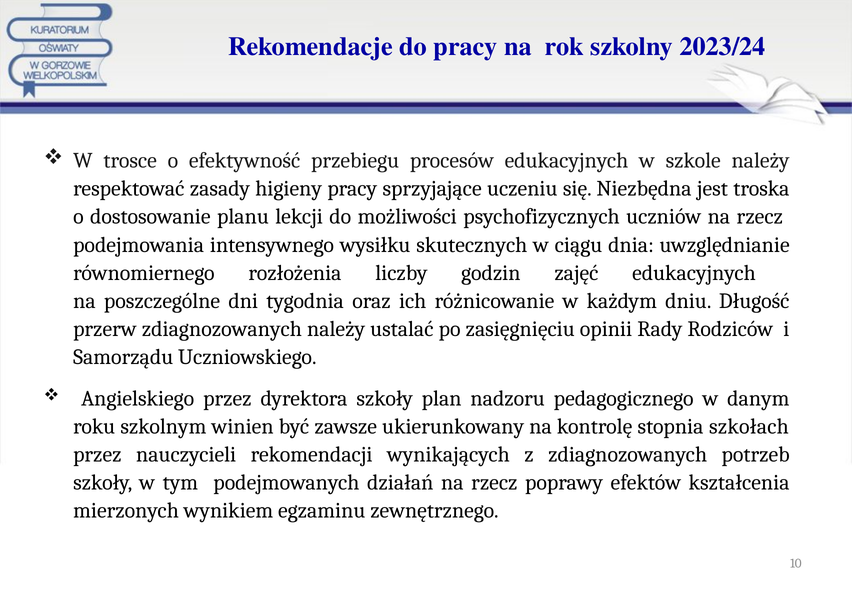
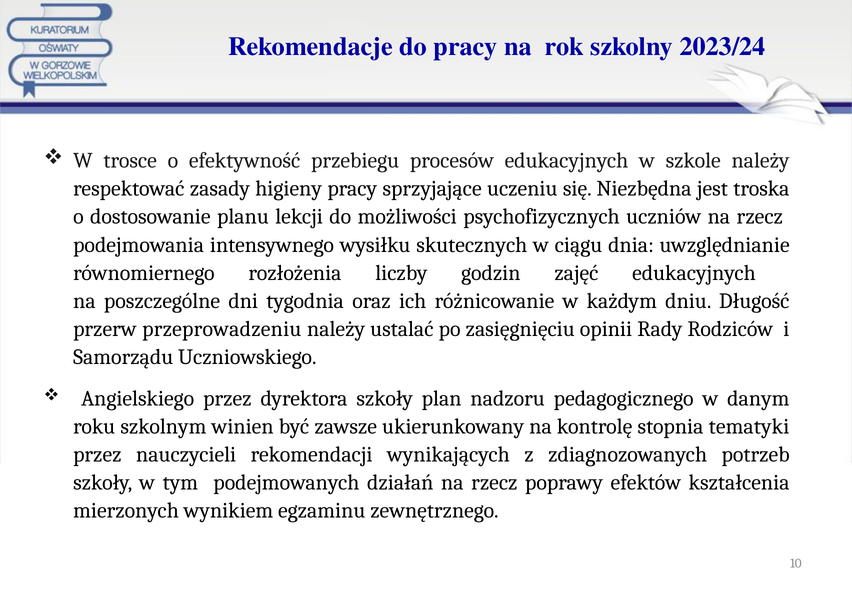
przerw zdiagnozowanych: zdiagnozowanych -> przeprowadzeniu (222, 329)
szkołach: szkołach -> tematyki (749, 426)
